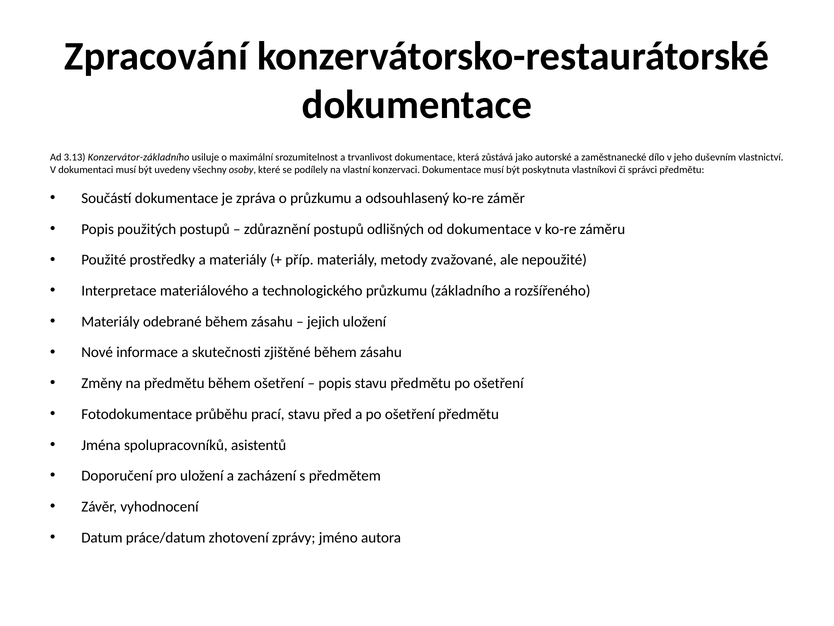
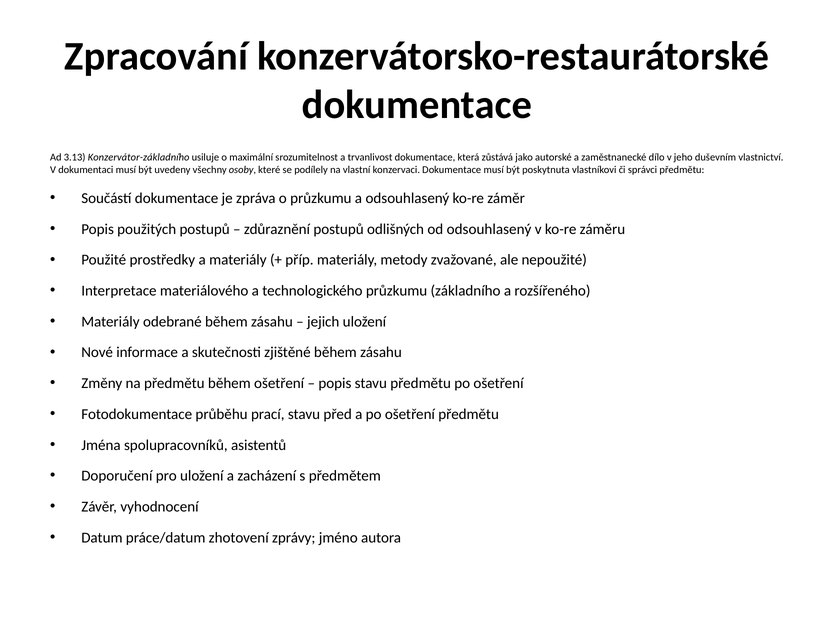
od dokumentace: dokumentace -> odsouhlasený (489, 229)
